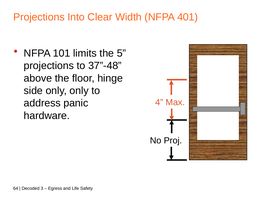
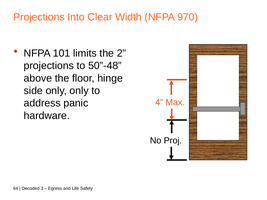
401: 401 -> 970 (188, 17)
5: 5 -> 2 (121, 53)
37”-48: 37”-48 -> 50”-48 (105, 66)
